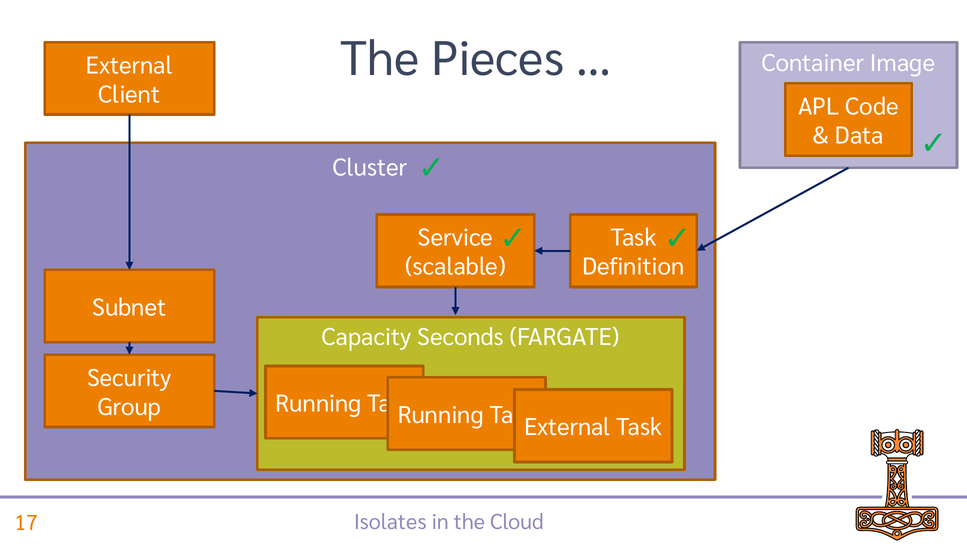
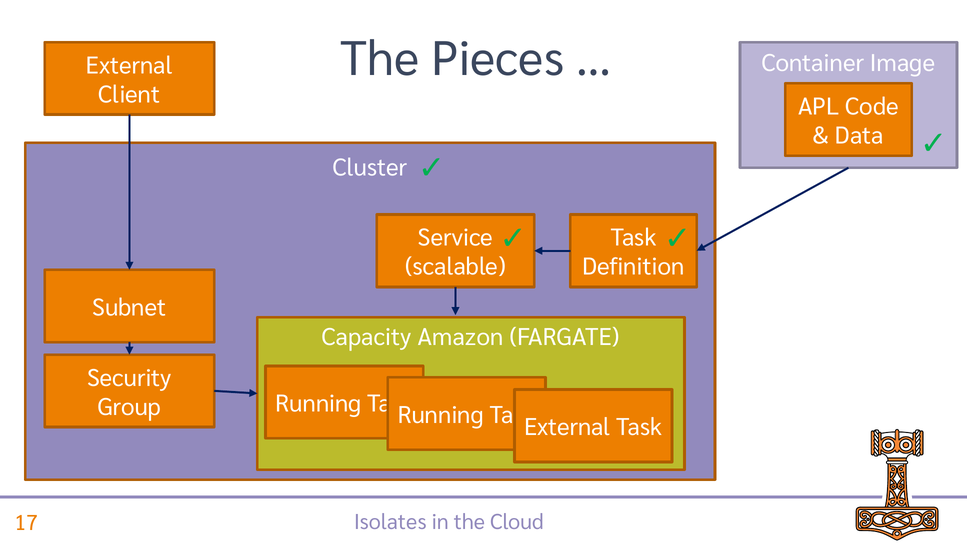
Seconds: Seconds -> Amazon (461, 337)
